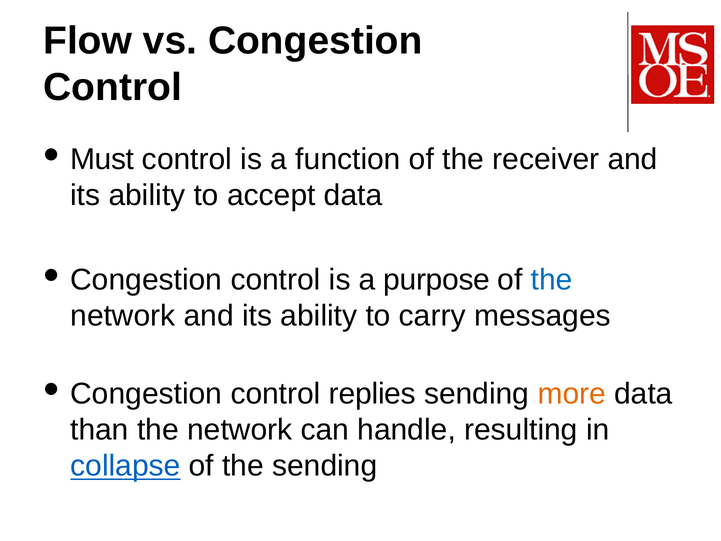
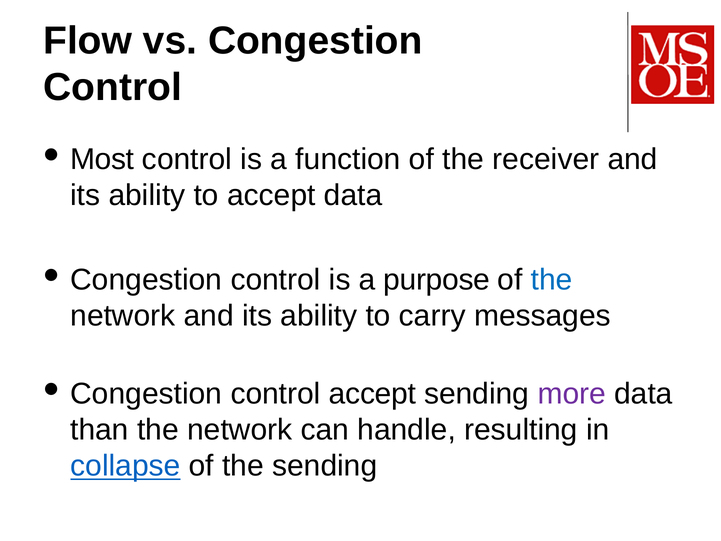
Must: Must -> Most (102, 159)
control replies: replies -> accept (372, 394)
more colour: orange -> purple (572, 394)
